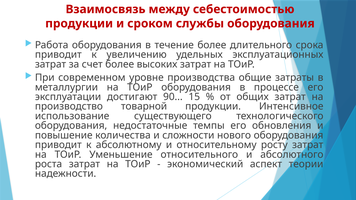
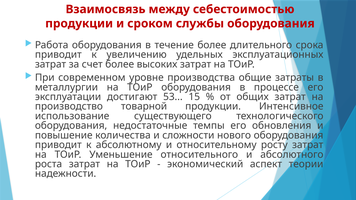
90: 90 -> 53 (173, 97)
